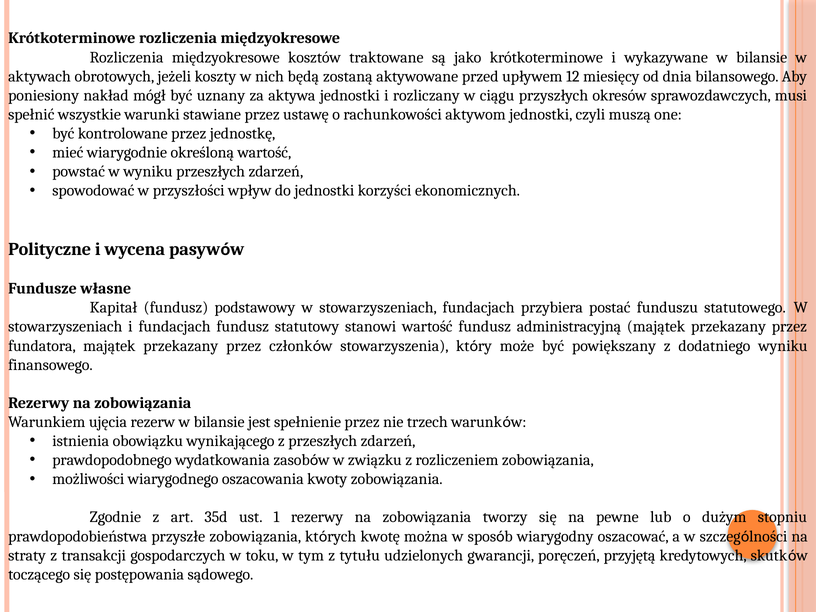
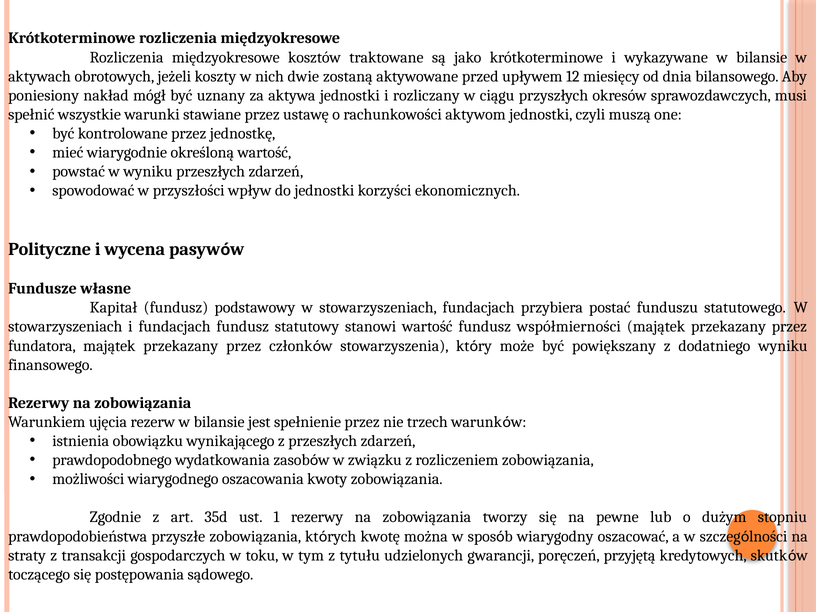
będą: będą -> dwie (303, 76)
administracyjną: administracyjną -> współmierności (569, 327)
